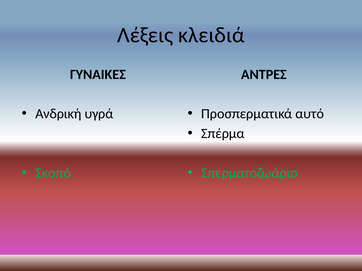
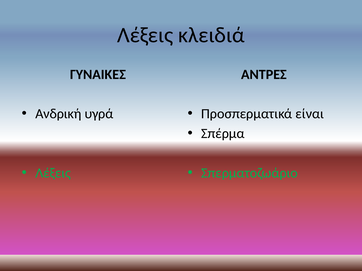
αυτό: αυτό -> είναι (310, 114)
Σκοπό: Σκοπό -> Λέξεις (53, 173)
